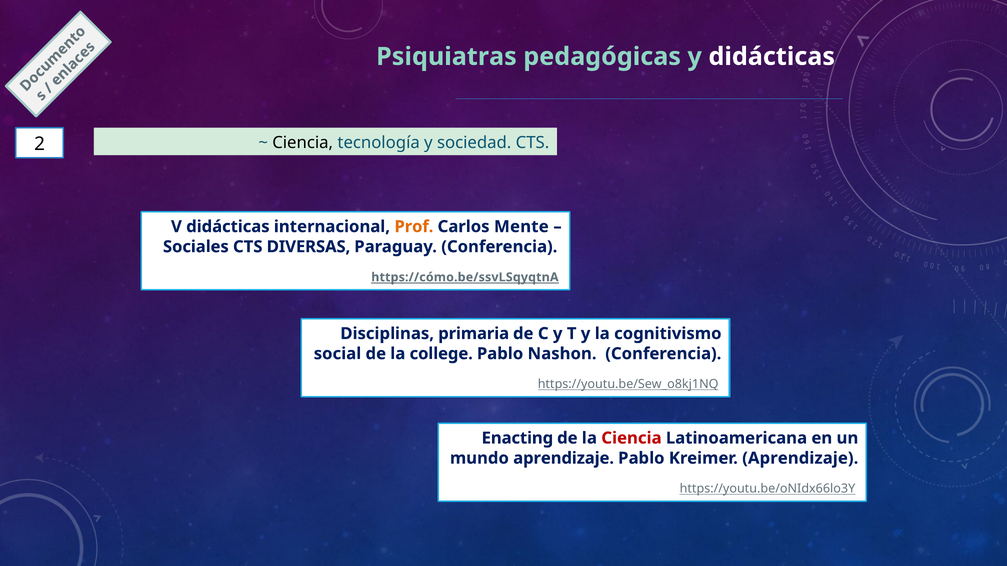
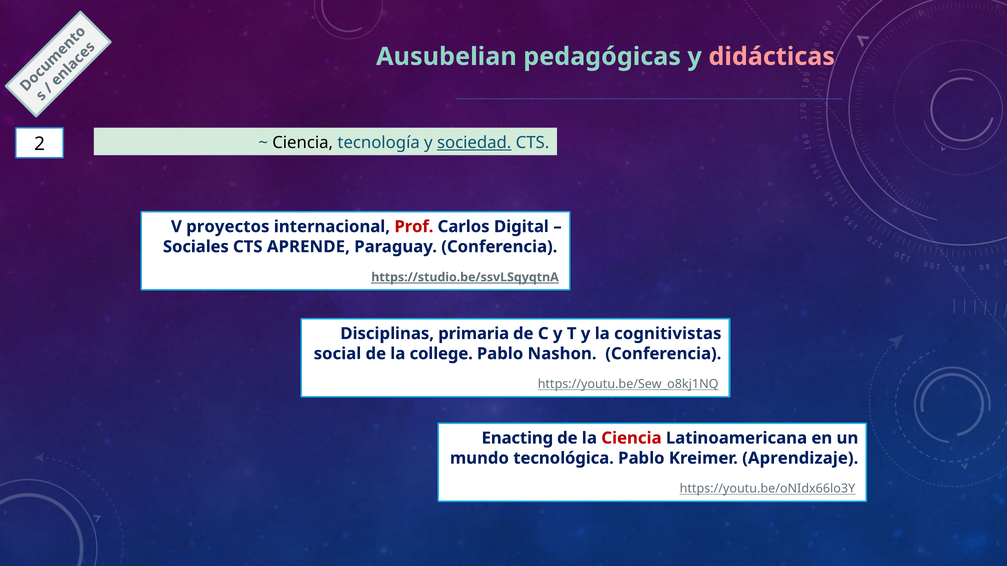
Psiquiatras: Psiquiatras -> Ausubelian (446, 57)
didácticas colour: white -> pink (772, 57)
sociedad underline: none -> present (474, 143)
V didácticas: didácticas -> proyectos (228, 227)
Prof colour: orange -> red (414, 227)
Mente: Mente -> Digital (521, 227)
DIVERSAS: DIVERSAS -> APRENDE (308, 247)
https://cómo.be/ssvLSqyqtnA: https://cómo.be/ssvLSqyqtnA -> https://studio.be/ssvLSqyqtnA (465, 277)
cognitivismo: cognitivismo -> cognitivistas (668, 334)
mundo aprendizaje: aprendizaje -> tecnológica (564, 459)
